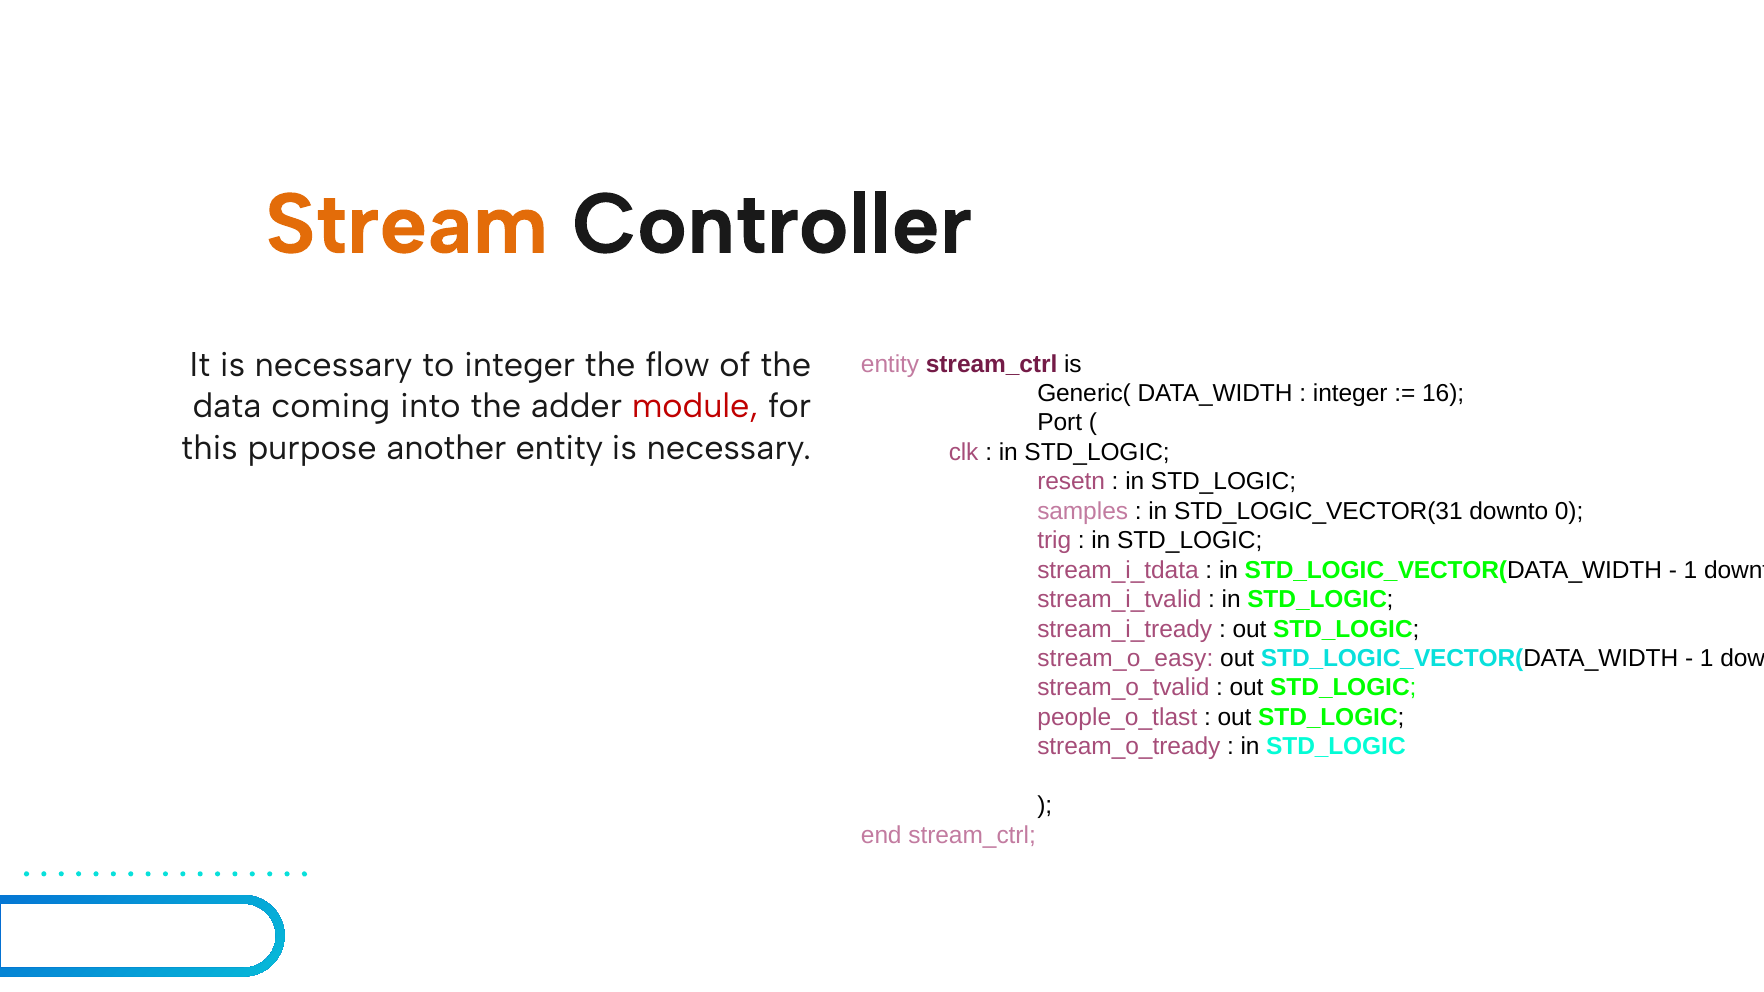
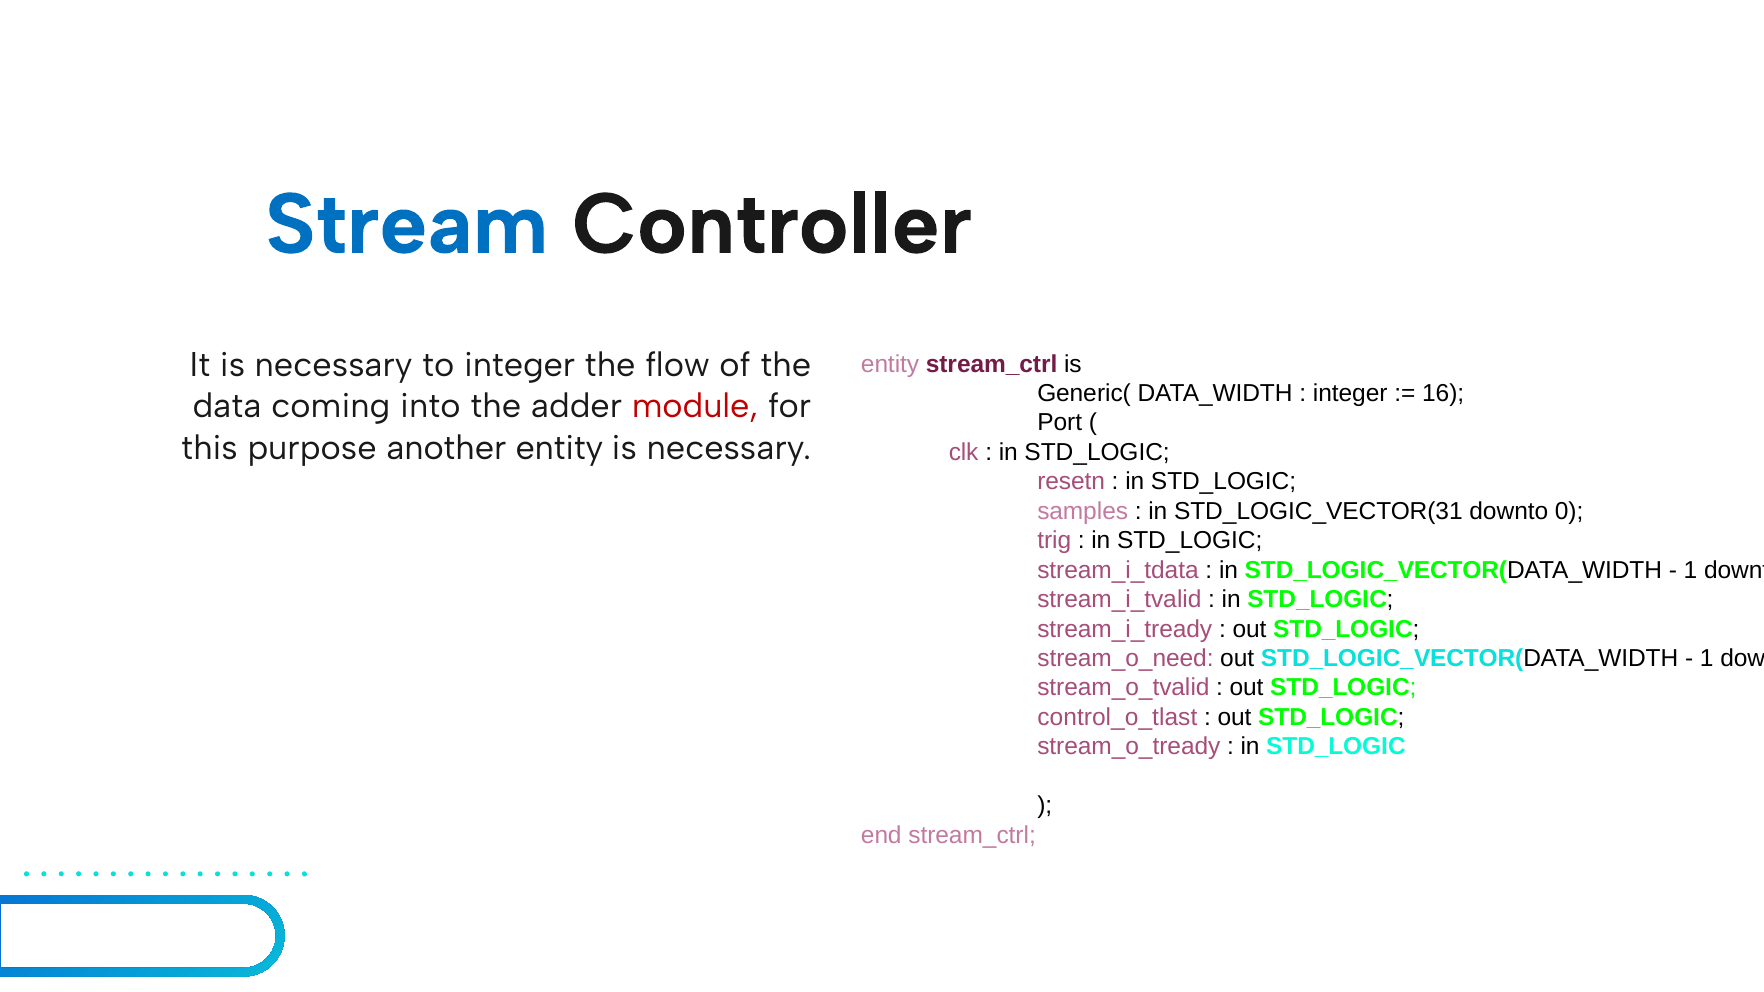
Stream colour: orange -> blue (407, 225)
stream_o_easy: stream_o_easy -> stream_o_need (1125, 659)
people_o_tlast: people_o_tlast -> control_o_tlast (1117, 717)
